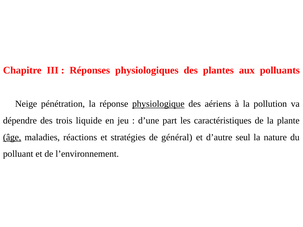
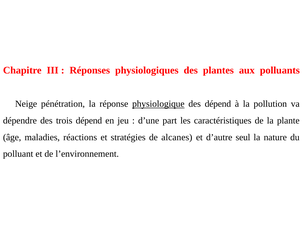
des aériens: aériens -> dépend (218, 104)
trois liquide: liquide -> dépend (89, 121)
âge underline: present -> none (12, 137)
général: général -> alcanes (177, 137)
